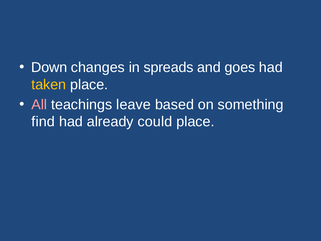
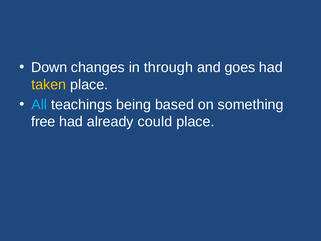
spreads: spreads -> through (168, 67)
All colour: pink -> light blue (39, 104)
leave: leave -> being (134, 104)
find: find -> free (43, 122)
